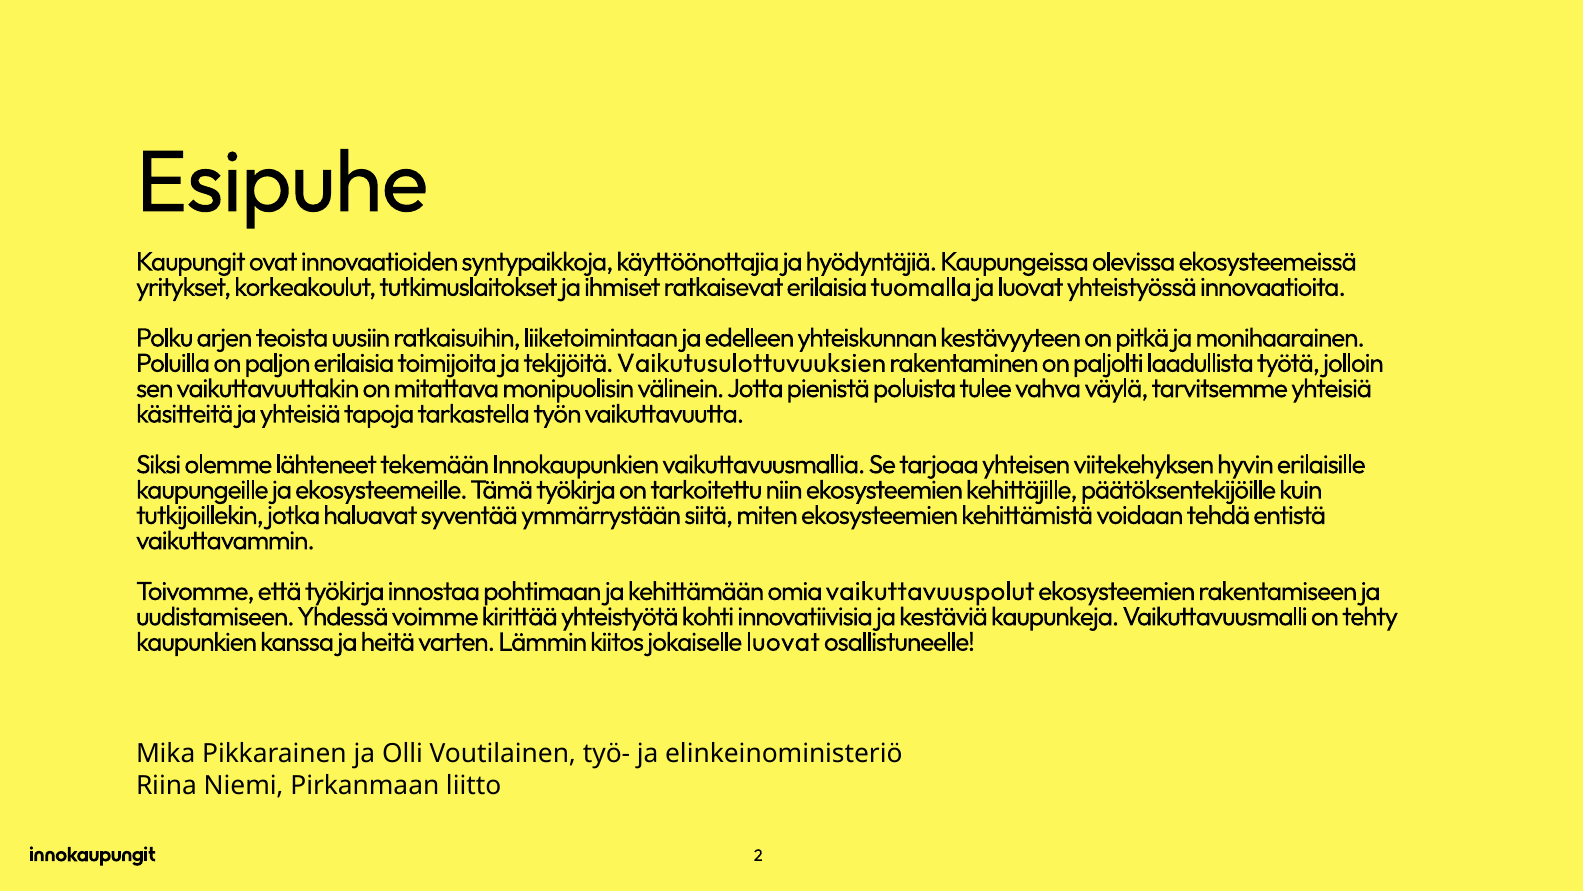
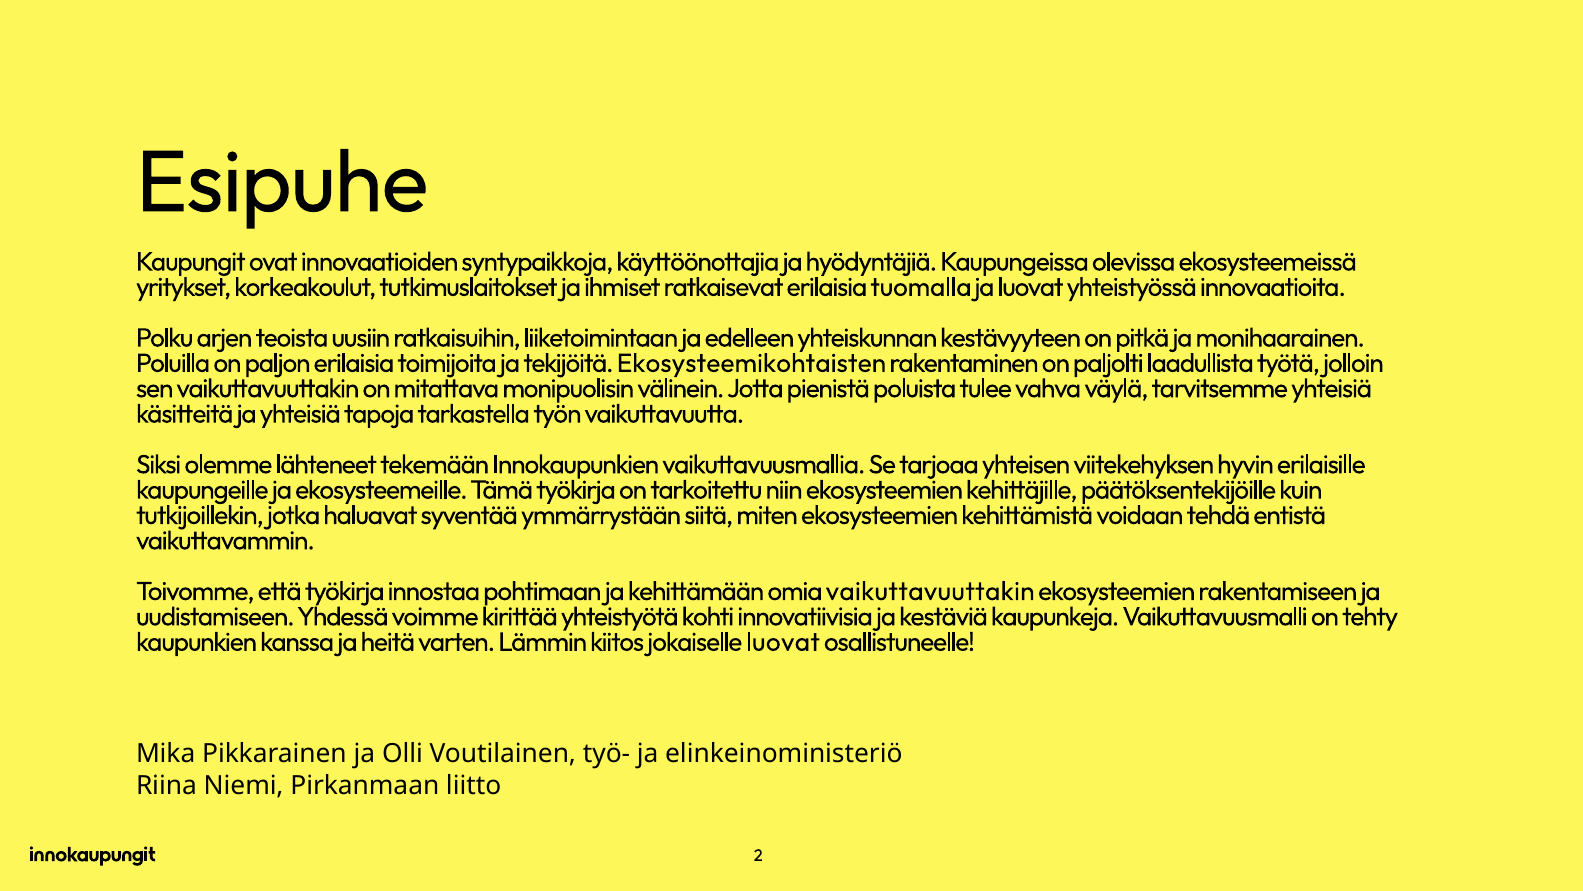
Vaikutusulottuvuuksien: Vaikutusulottuvuuksien -> Ekosysteemikohtaisten (751, 363)
omia vaikuttavuuspolut: vaikuttavuuspolut -> vaikuttavuuttakin (930, 591)
